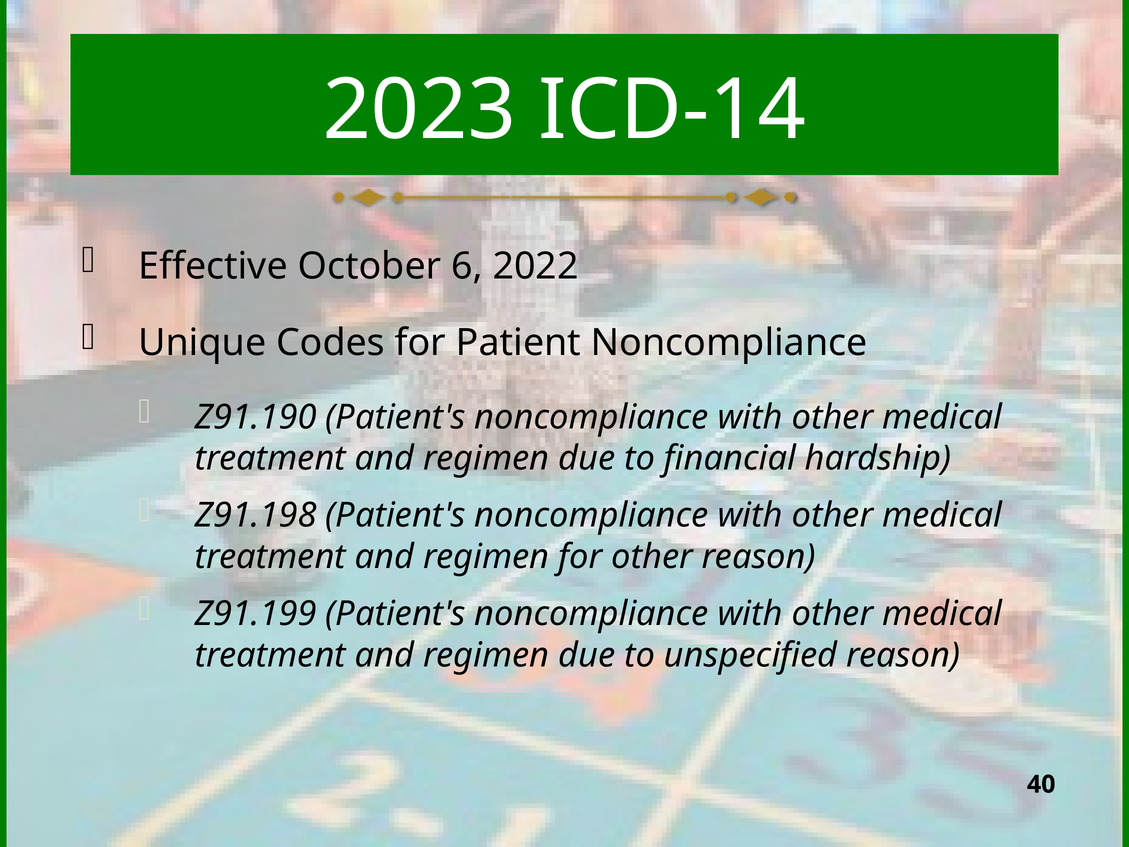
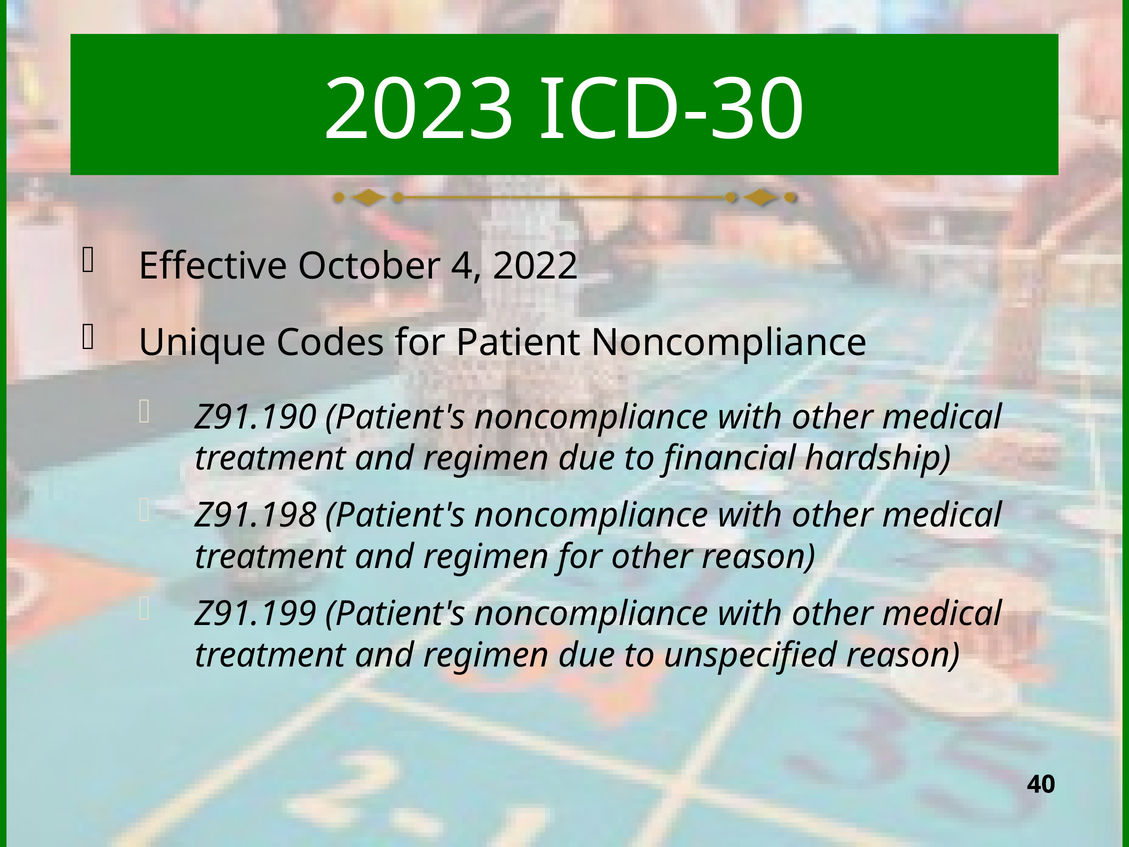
ICD-14: ICD-14 -> ICD-30 (672, 110)
6: 6 -> 4 (467, 266)
